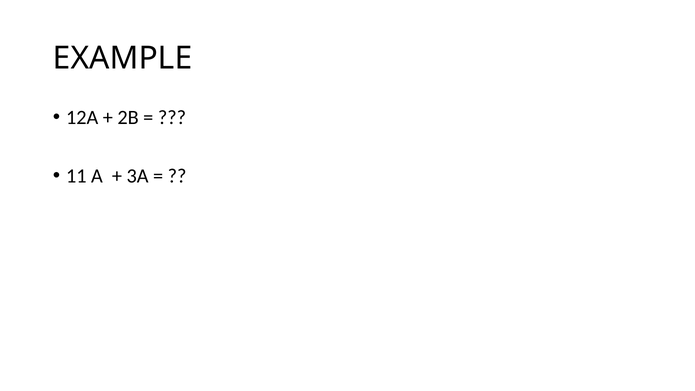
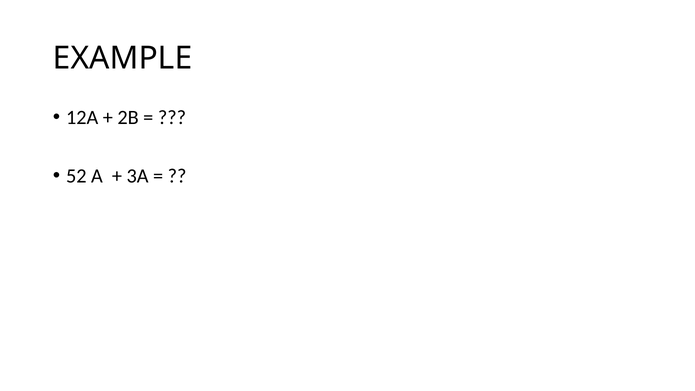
11: 11 -> 52 (76, 176)
